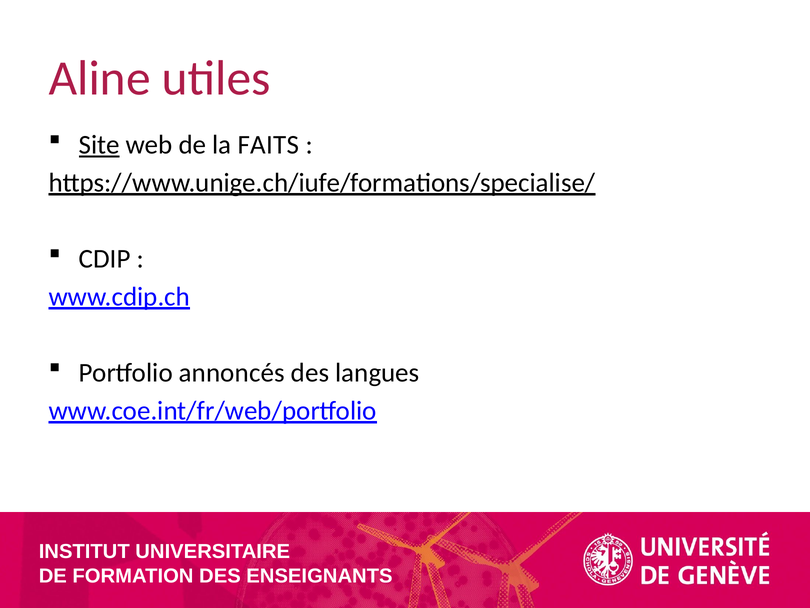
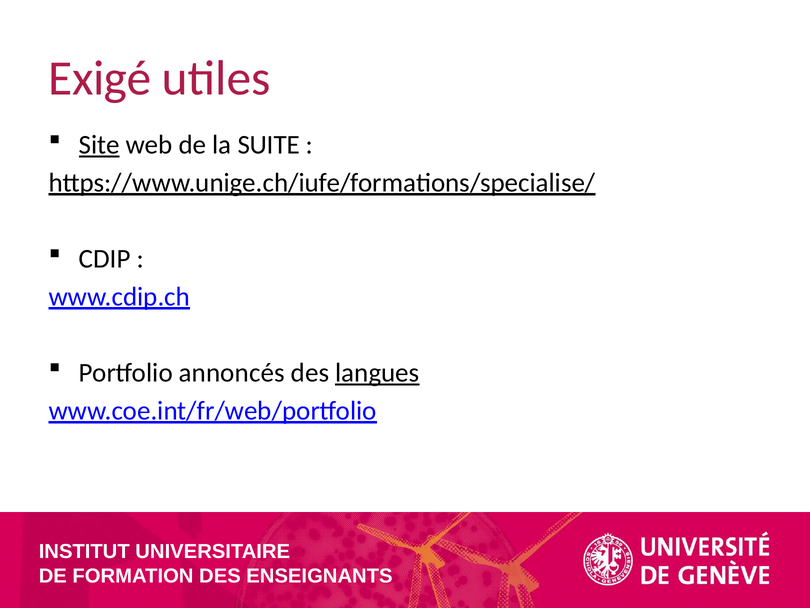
Aline: Aline -> Exigé (100, 78)
FAITS: FAITS -> SUITE (269, 145)
langues underline: none -> present (377, 373)
